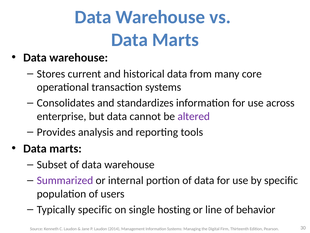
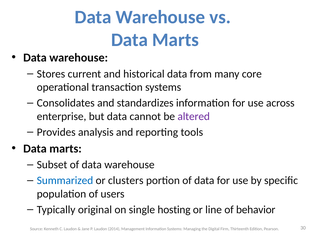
Summarized colour: purple -> blue (65, 180)
internal: internal -> clusters (126, 180)
Typically specific: specific -> original (95, 209)
